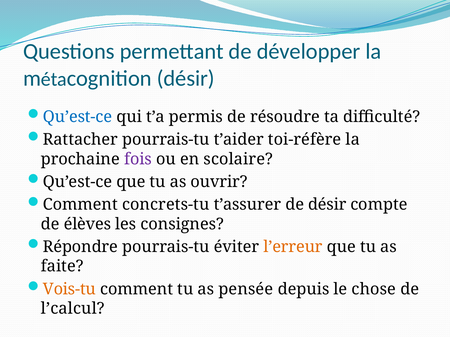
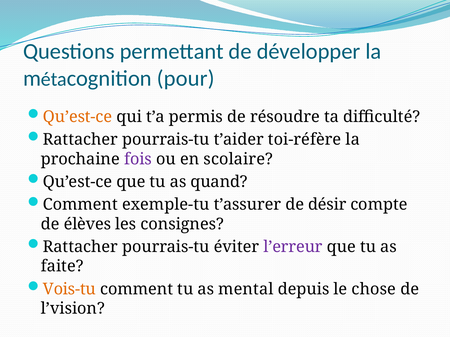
désir: désir -> pour (186, 78)
Qu’est-ce colour: blue -> orange (78, 117)
ouvrir: ouvrir -> quand (219, 182)
concrets-tu: concrets-tu -> exemple-tu (166, 205)
Répondre: Répondre -> Rattacher (80, 247)
l’erreur colour: orange -> purple (293, 247)
pensée: pensée -> mental (246, 289)
l’calcul: l’calcul -> l’vision (73, 309)
